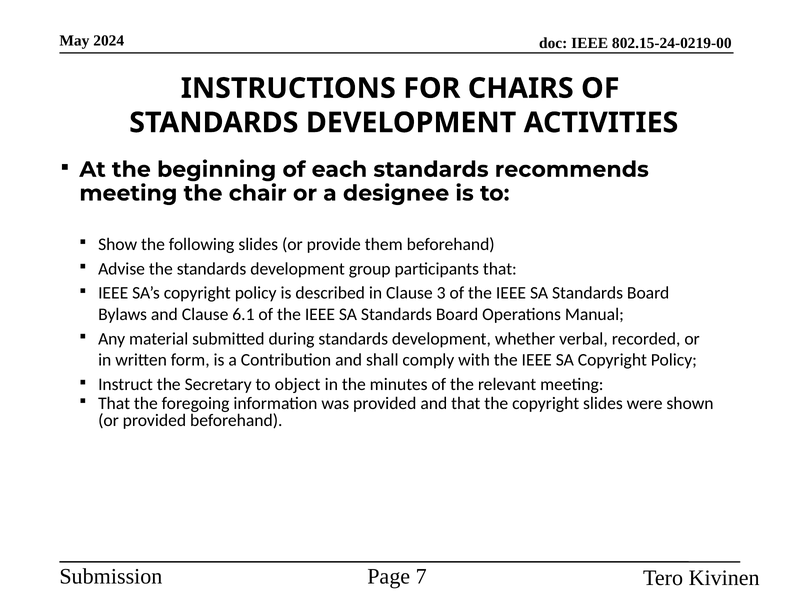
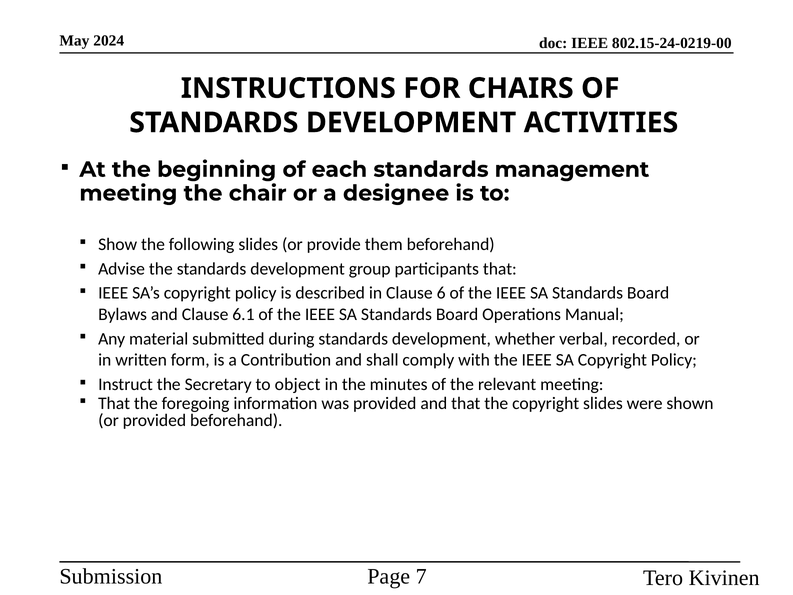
recommends: recommends -> management (572, 169)
3: 3 -> 6 (441, 293)
